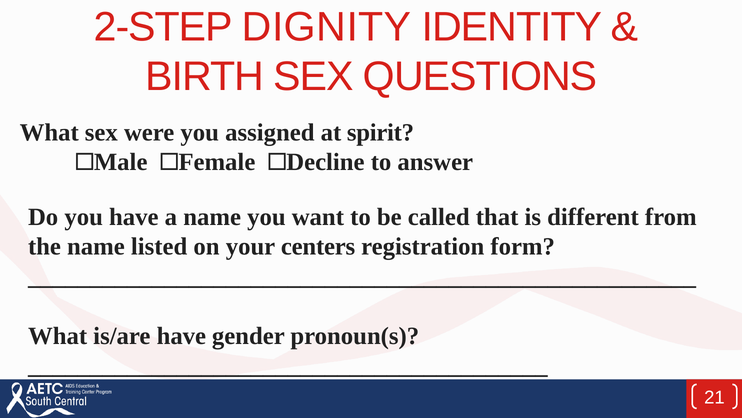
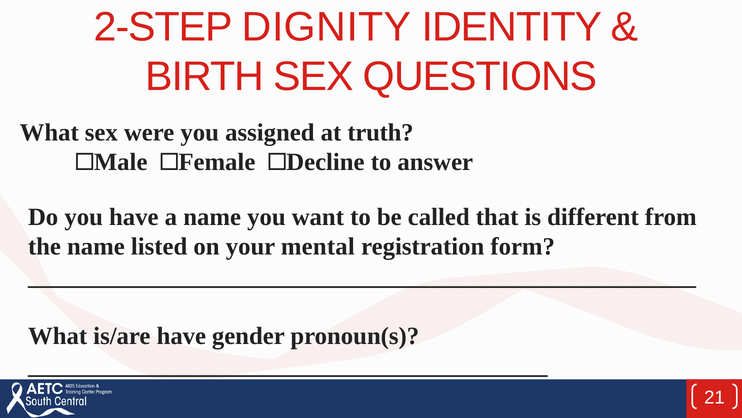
spirit: spirit -> truth (380, 132)
centers: centers -> mental (318, 246)
